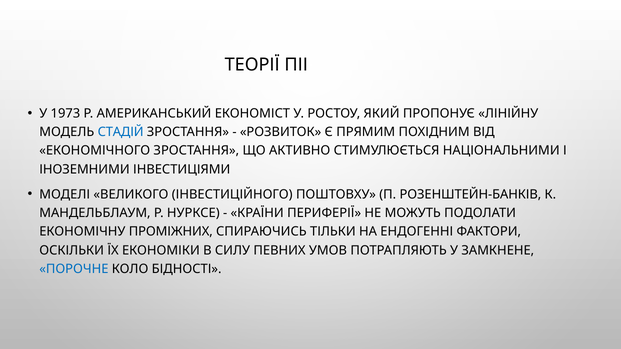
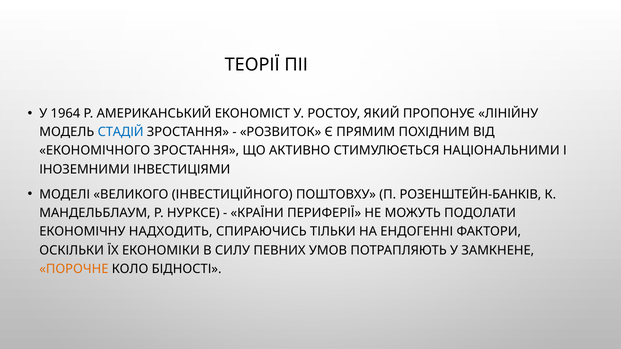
1973: 1973 -> 1964 (65, 114)
ПРОМІЖНИХ: ПРОМІЖНИХ -> НАДХОДИТЬ (171, 232)
ПОРОЧНЕ colour: blue -> orange (74, 269)
